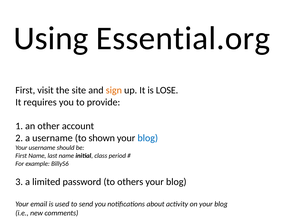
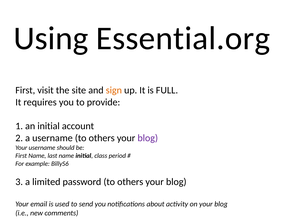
LOSE: LOSE -> FULL (167, 90)
an other: other -> initial (49, 126)
username to shown: shown -> others (102, 138)
blog colour: blue -> purple (148, 138)
